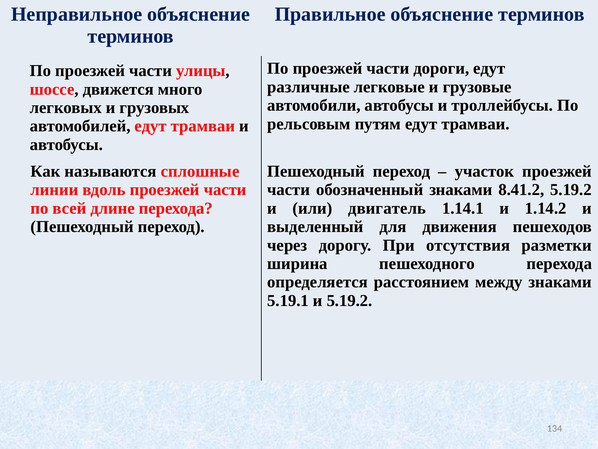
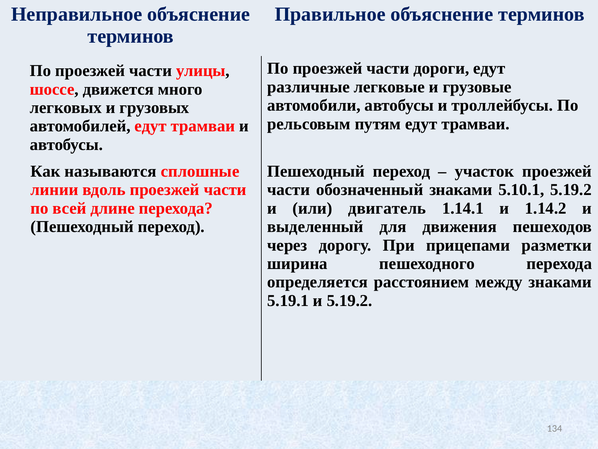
8.41.2: 8.41.2 -> 5.10.1 (521, 190)
отсутствия: отсутствия -> прицепами (468, 245)
